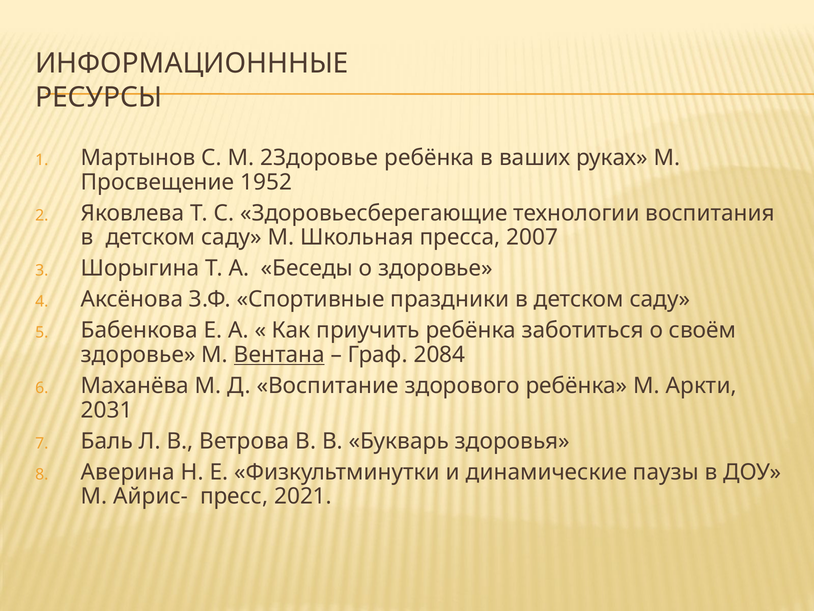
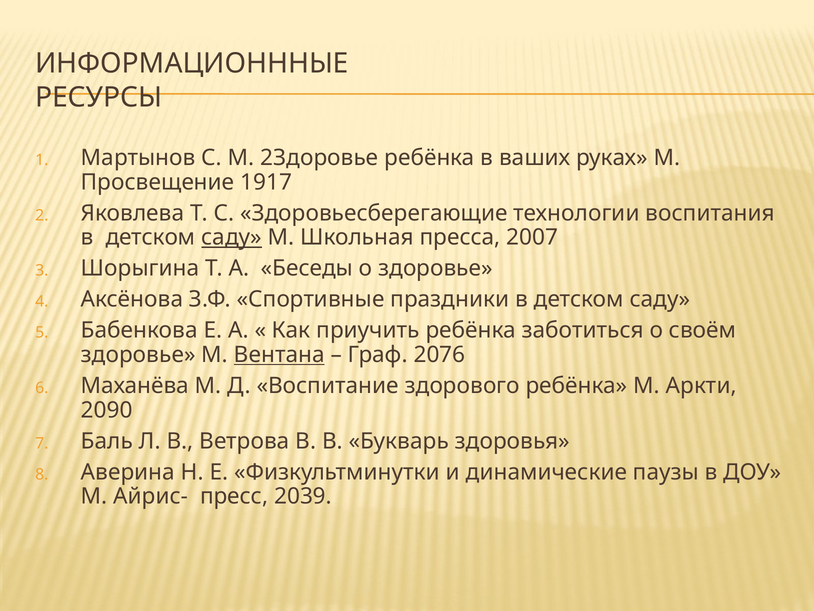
1952: 1952 -> 1917 (266, 182)
саду underline: none -> present (232, 237)
2084: 2084 -> 2076 (439, 354)
2031: 2031 -> 2090 (107, 410)
2021: 2021 -> 2039 (303, 496)
